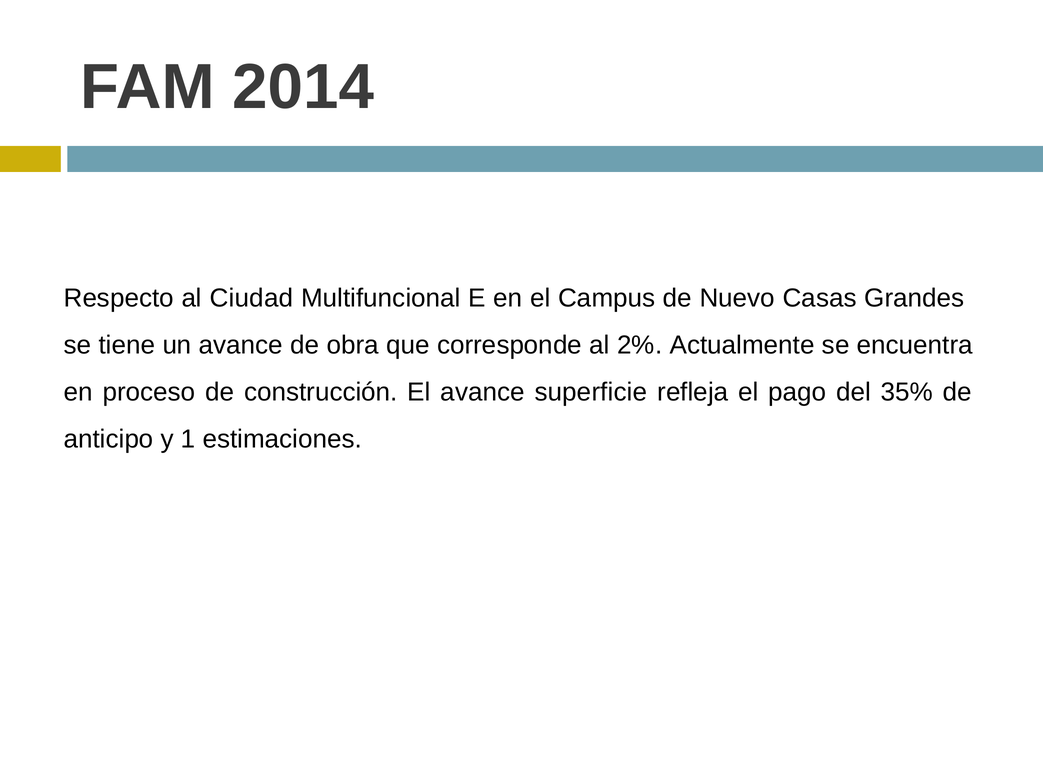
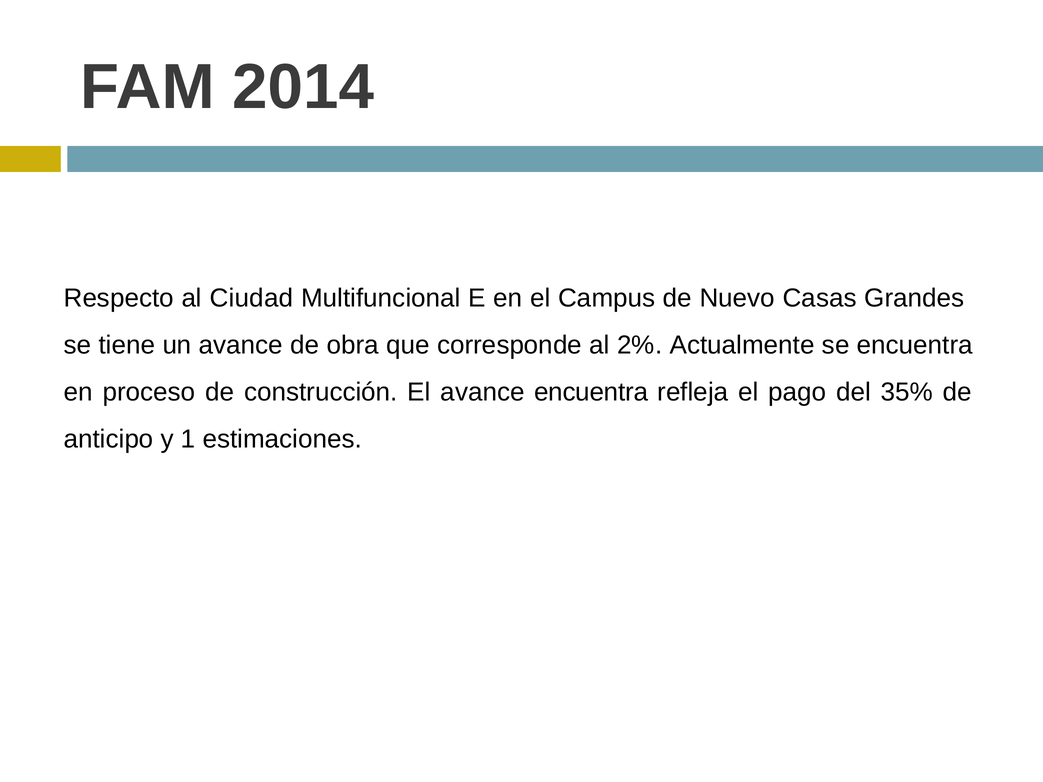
avance superficie: superficie -> encuentra (591, 392)
